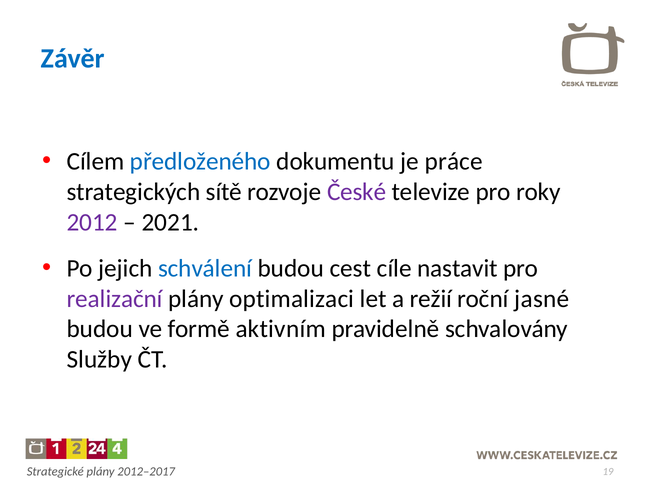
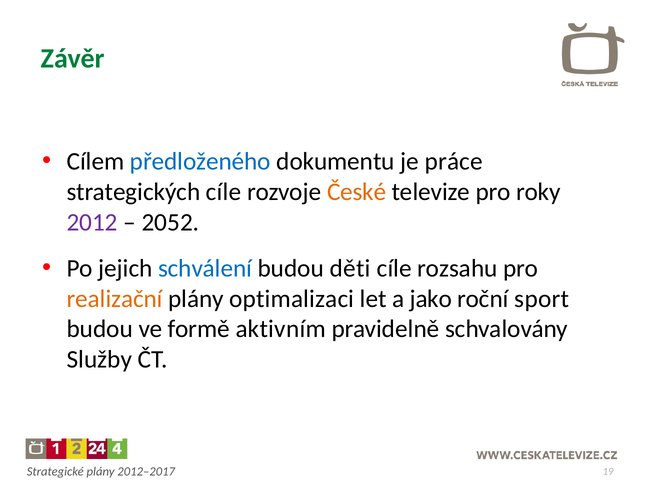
Závěr colour: blue -> green (73, 58)
strategických sítě: sítě -> cíle (224, 192)
České colour: purple -> orange (357, 192)
2021: 2021 -> 2052 (170, 222)
cest: cest -> děti (350, 269)
nastavit: nastavit -> rozsahu (457, 269)
realizační colour: purple -> orange (115, 299)
režií: režií -> jako (431, 299)
jasné: jasné -> sport (542, 299)
